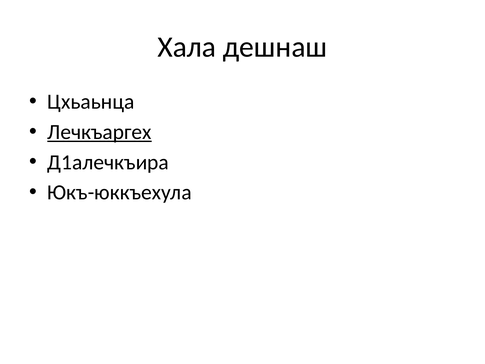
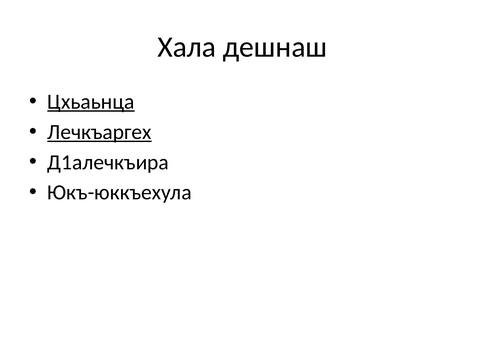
Цхьаьнца underline: none -> present (91, 102)
